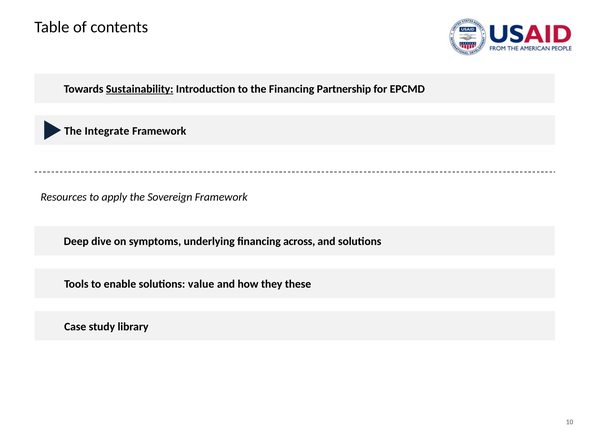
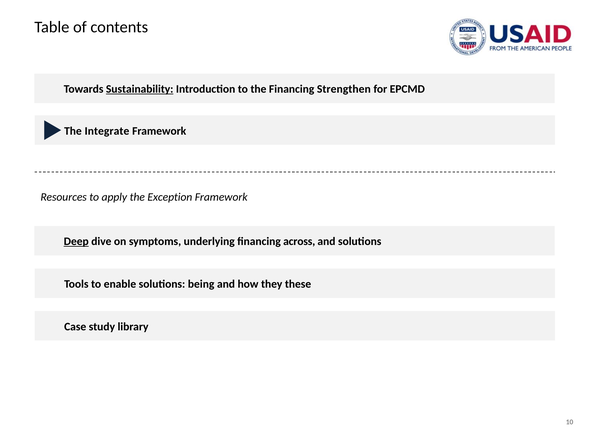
Partnership: Partnership -> Strengthen (344, 89)
Sovereign: Sovereign -> Exception (170, 197)
Deep underline: none -> present (76, 241)
value: value -> being (201, 284)
